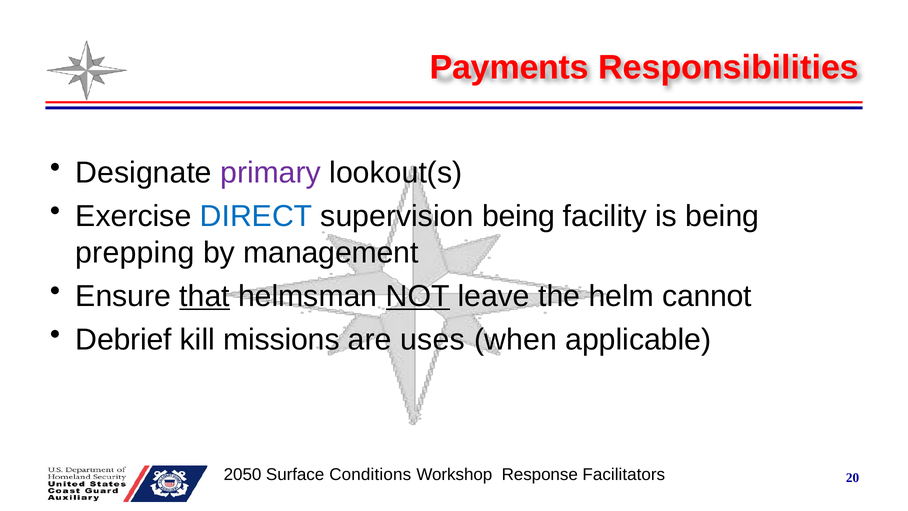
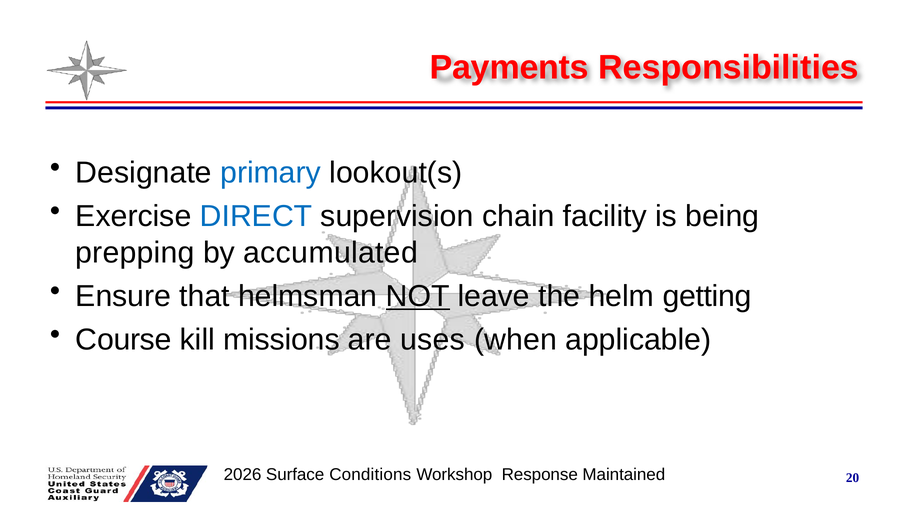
primary colour: purple -> blue (271, 173)
supervision being: being -> chain (518, 216)
management: management -> accumulated (331, 252)
that underline: present -> none (205, 296)
cannot: cannot -> getting (707, 296)
Debrief: Debrief -> Course (124, 340)
2050: 2050 -> 2026 (243, 474)
Facilitators: Facilitators -> Maintained (624, 474)
